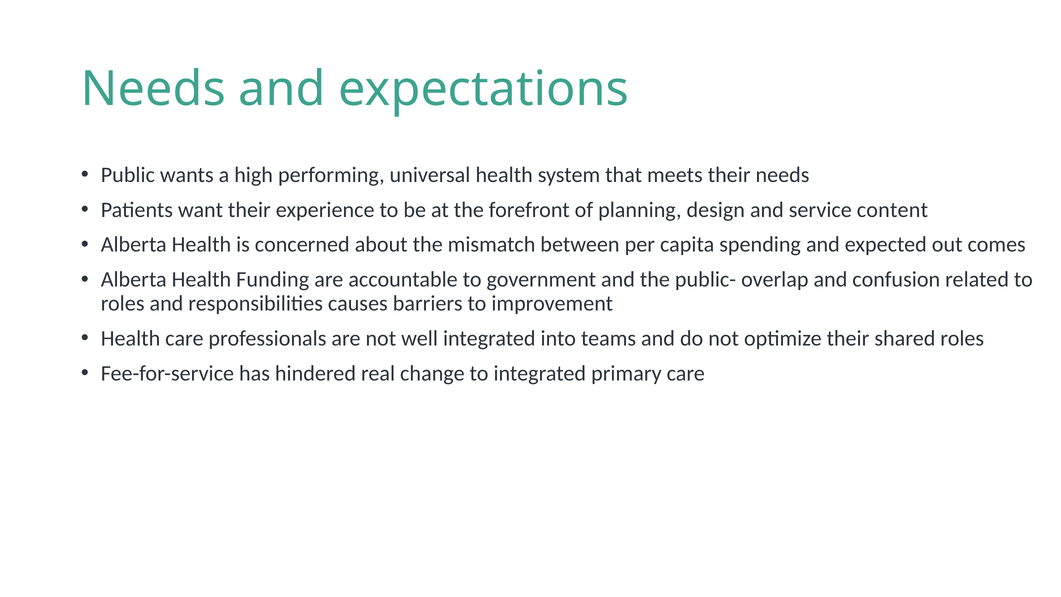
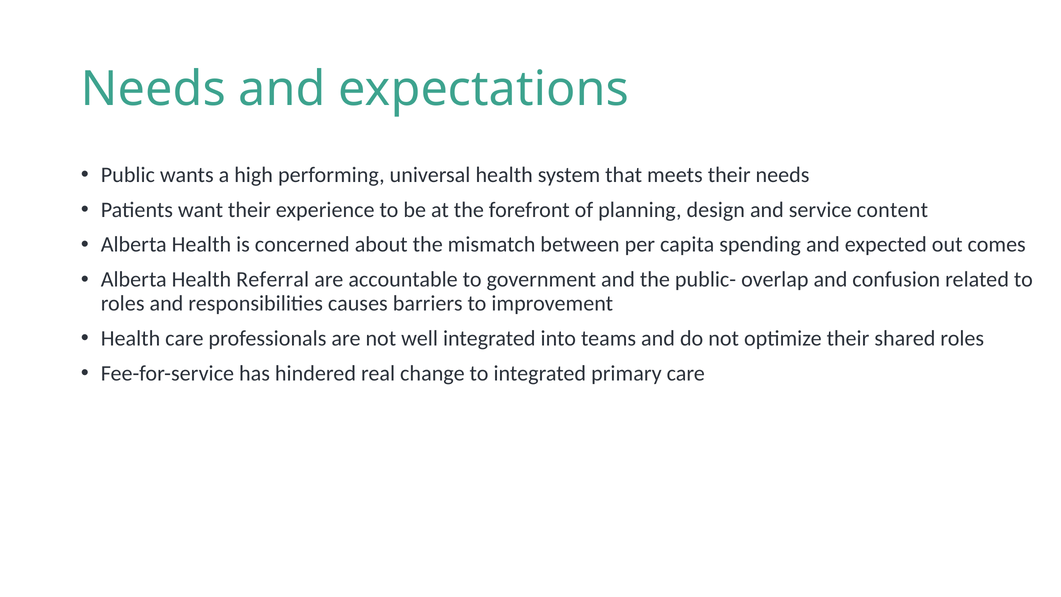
Funding: Funding -> Referral (273, 280)
